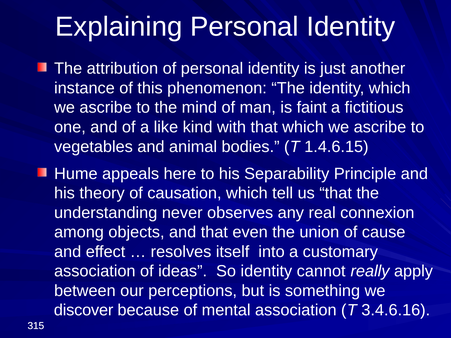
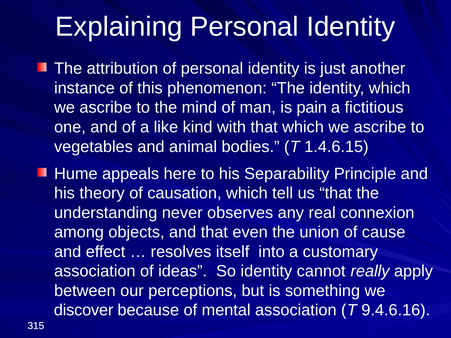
faint: faint -> pain (312, 108)
3.4.6.16: 3.4.6.16 -> 9.4.6.16 (396, 311)
